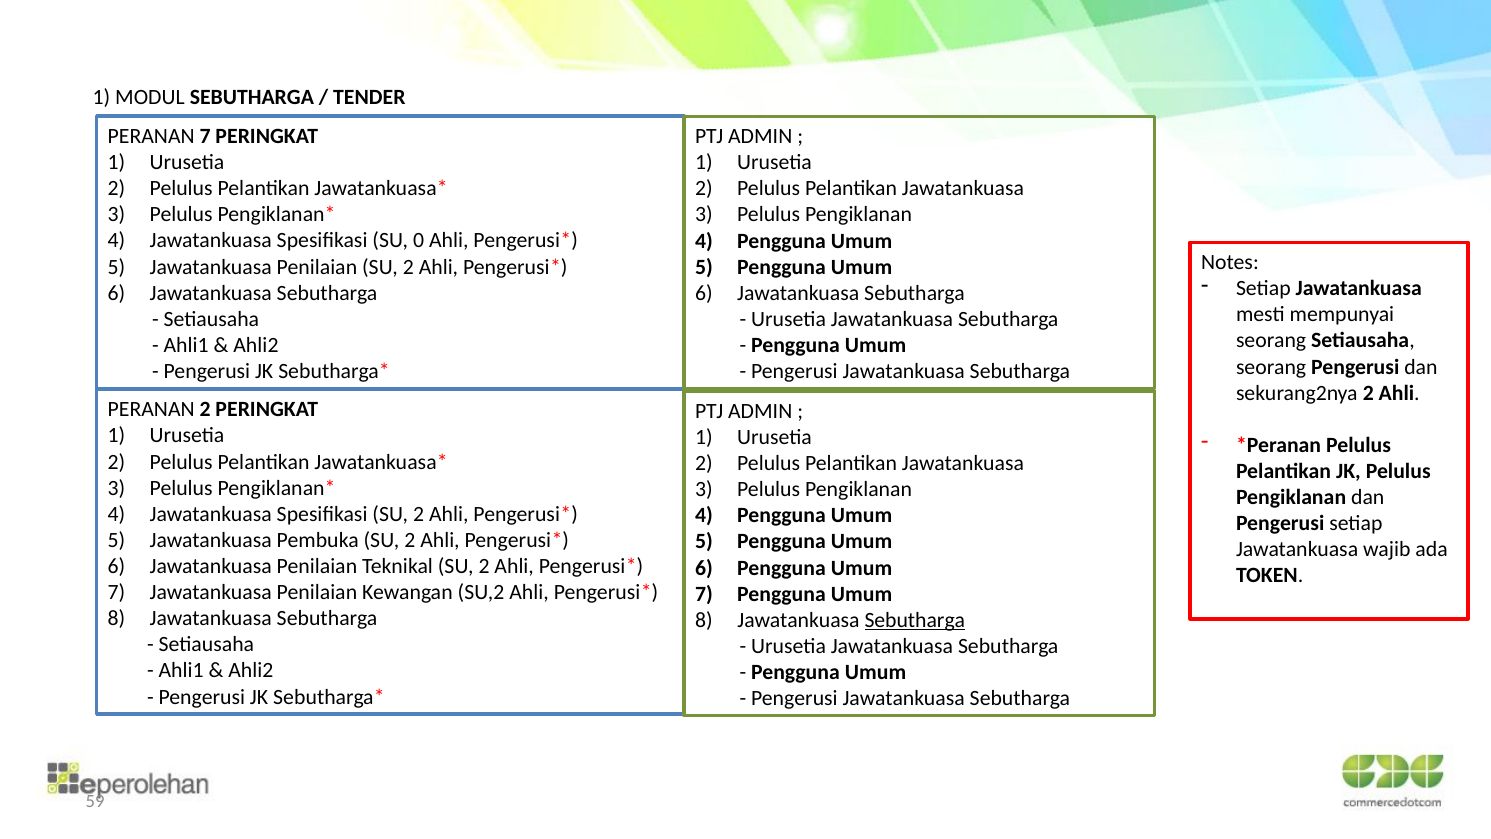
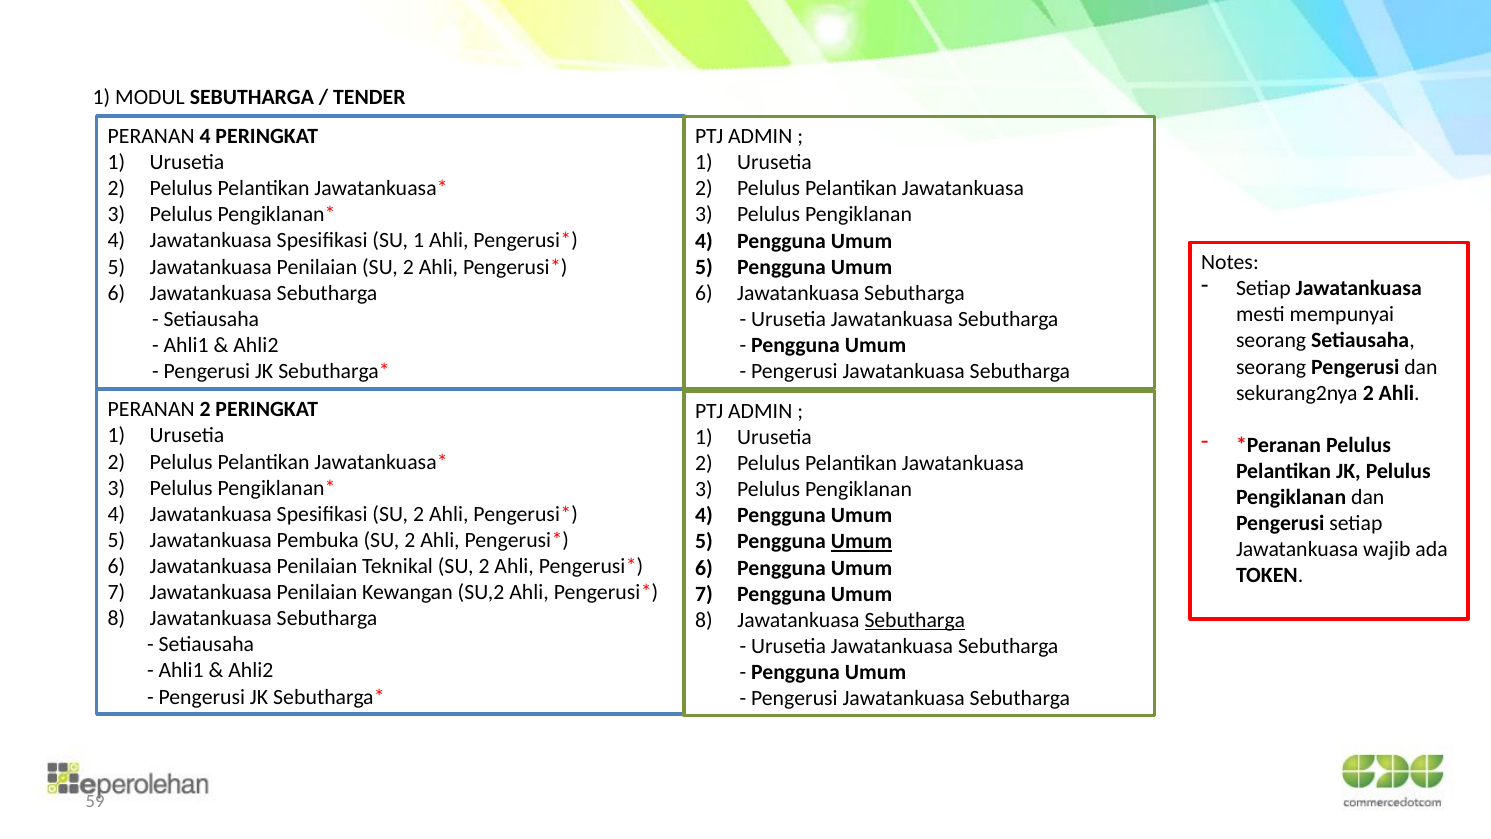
PERANAN 7: 7 -> 4 (205, 136)
SU 0: 0 -> 1 (419, 241)
Umum underline: none -> present (861, 542)
